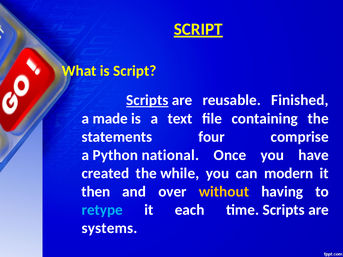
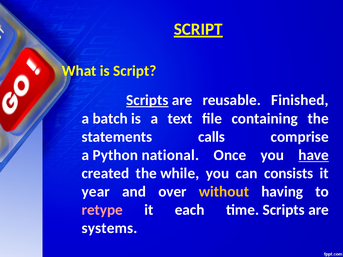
made: made -> batch (110, 119)
four: four -> calls (212, 137)
have underline: none -> present (314, 155)
modern: modern -> consists (289, 174)
then: then -> year (96, 192)
retype colour: light blue -> pink (102, 210)
